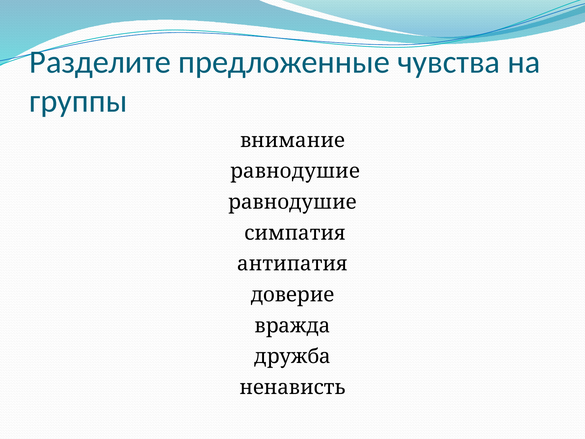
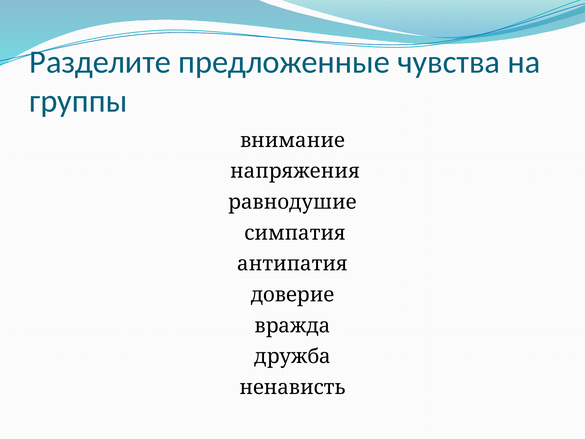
равнодушие: равнодушие -> напряжения (295, 171)
